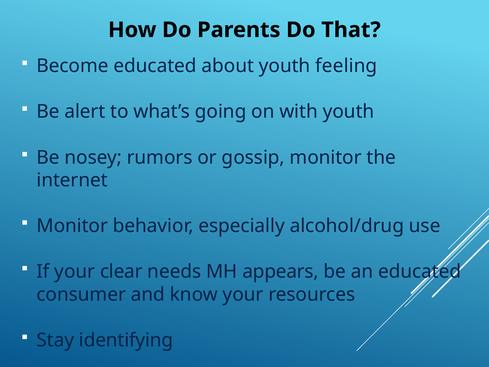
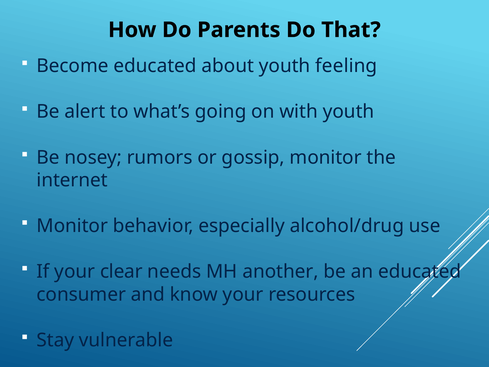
appears: appears -> another (280, 271)
identifying: identifying -> vulnerable (126, 340)
